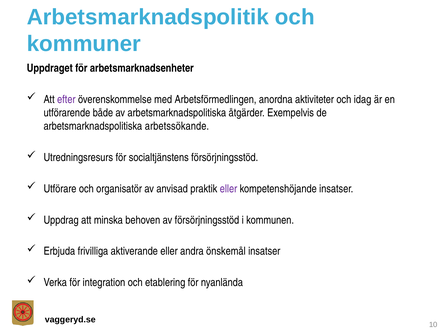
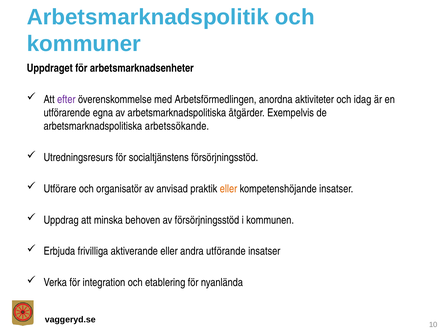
både: både -> egna (103, 113)
eller colour: purple -> orange (228, 189)
önskemål: önskemål -> utförande (226, 251)
